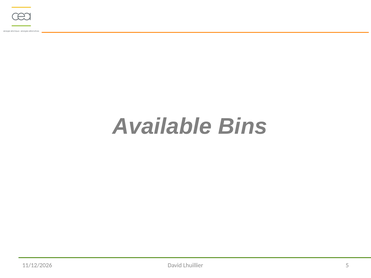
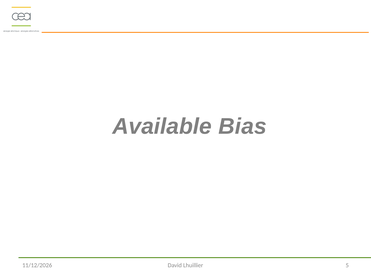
Bins: Bins -> Bias (243, 126)
